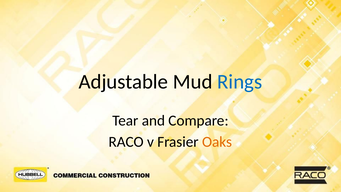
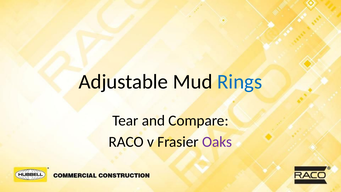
Oaks colour: orange -> purple (217, 142)
